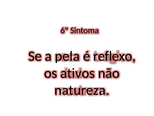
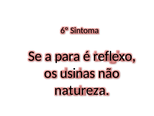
pela: pela -> para (67, 56)
ativos: ativos -> usinas (78, 73)
